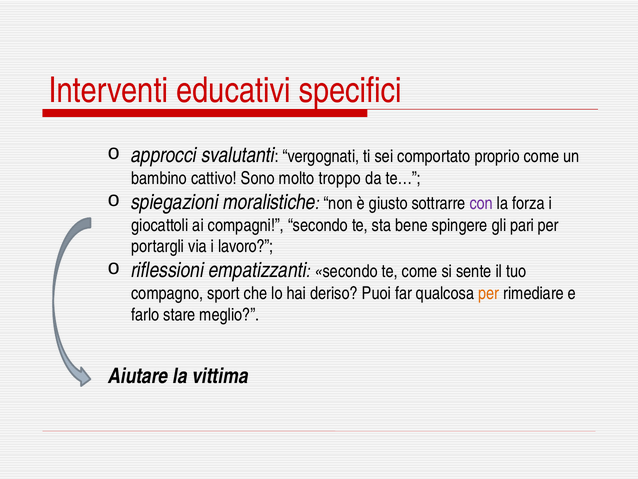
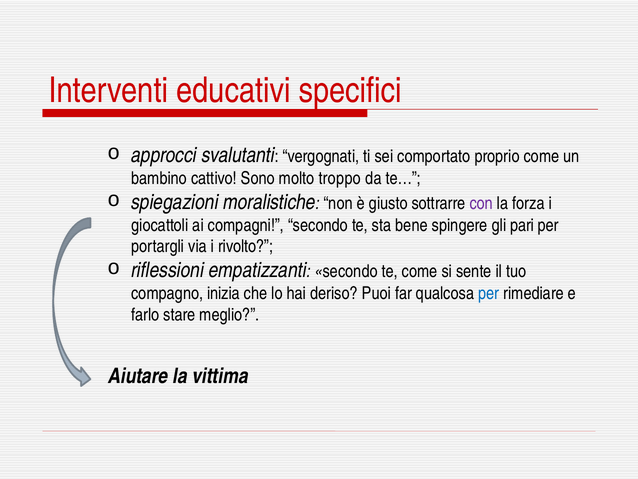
lavoro: lavoro -> rivolto (246, 246)
sport: sport -> inizia (224, 293)
per colour: orange -> blue (489, 293)
